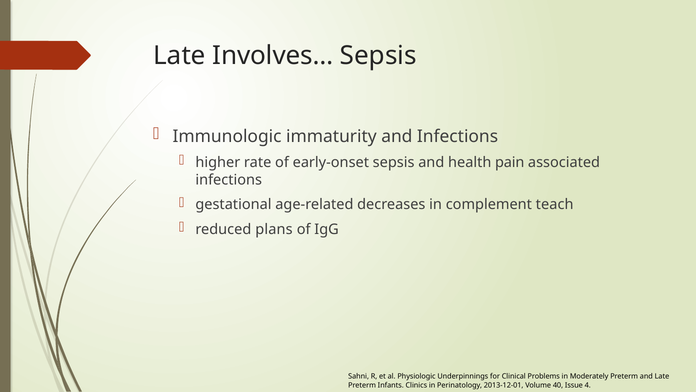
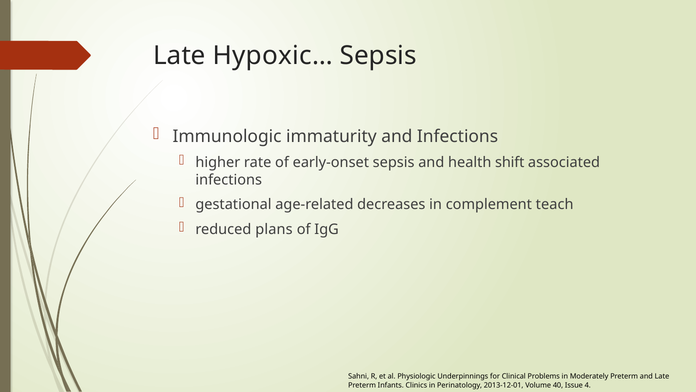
Involves…: Involves… -> Hypoxic… (273, 56)
pain: pain -> shift (510, 162)
